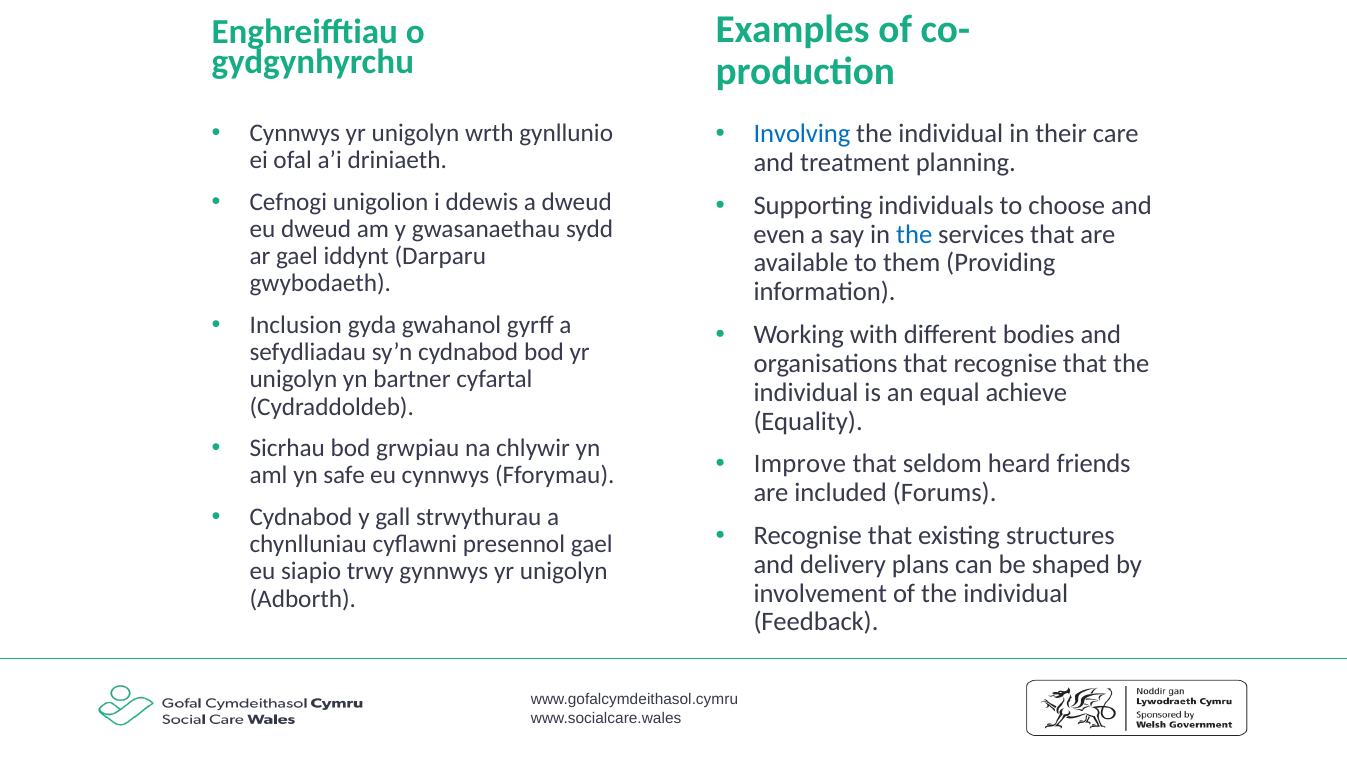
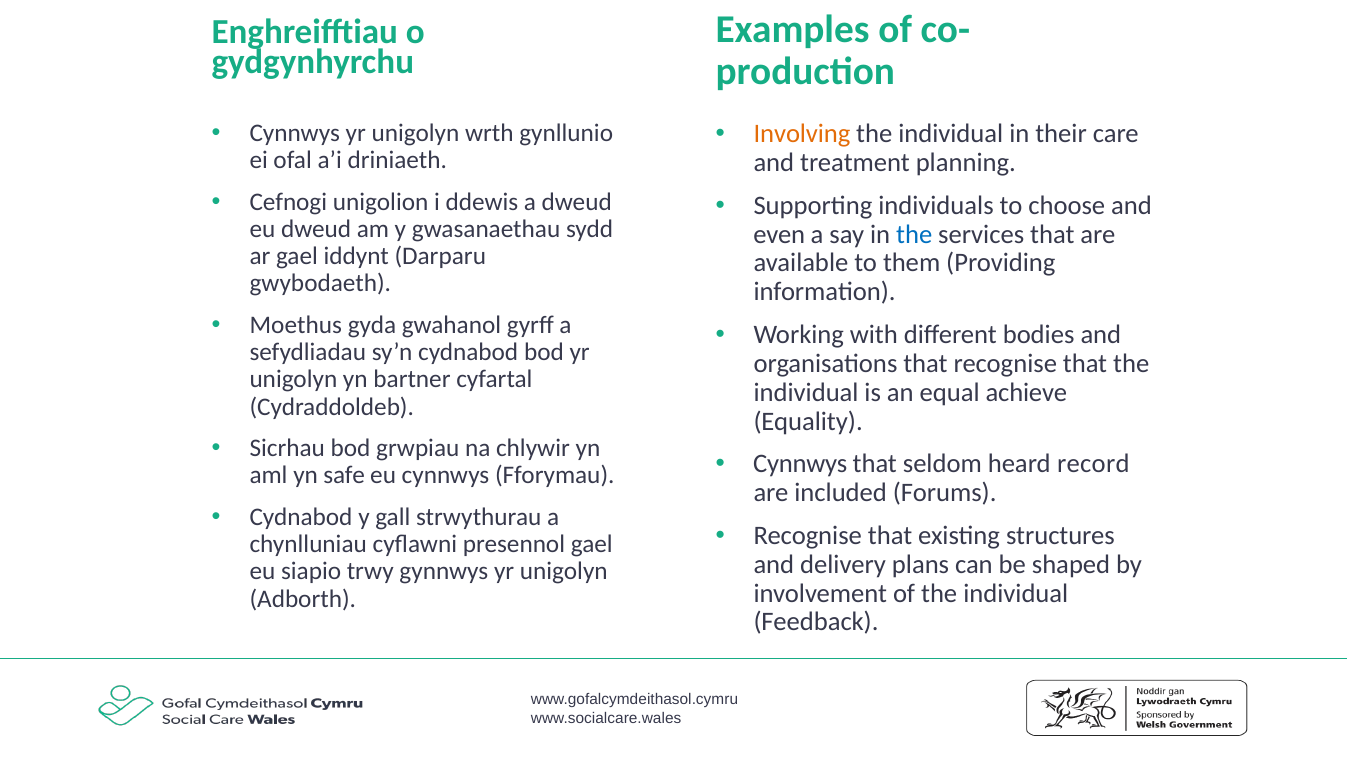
Involving colour: blue -> orange (802, 134)
Inclusion: Inclusion -> Moethus (296, 325)
Improve: Improve -> Cynnwys (800, 464)
friends: friends -> record (1093, 464)
